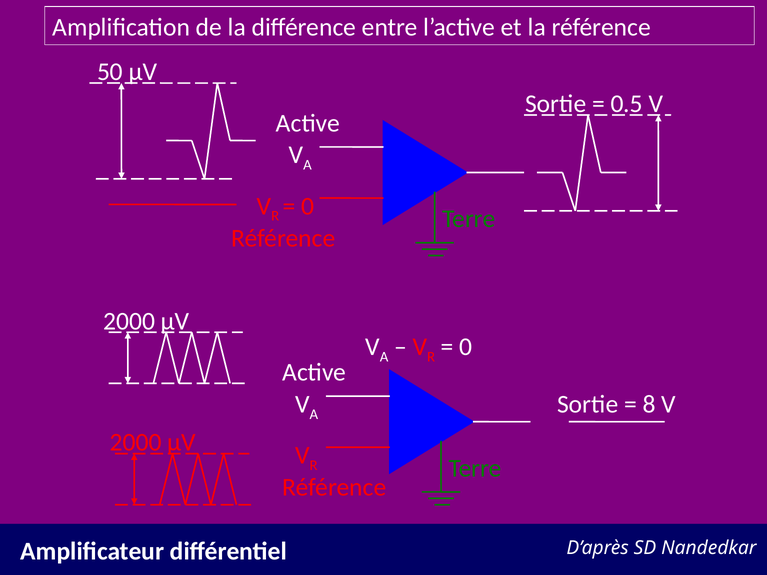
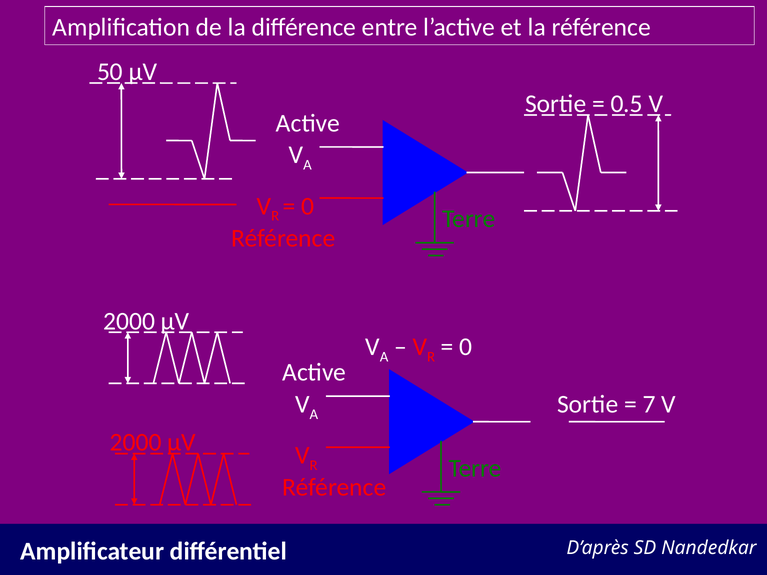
8: 8 -> 7 (649, 404)
